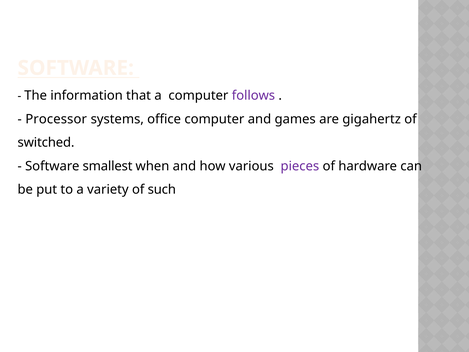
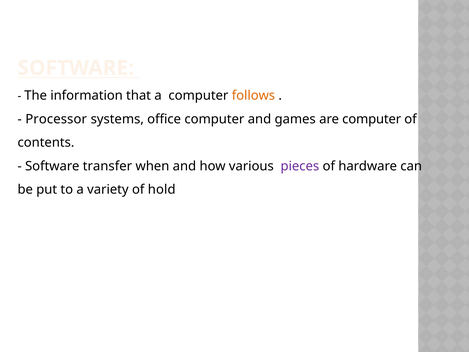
follows colour: purple -> orange (253, 96)
are gigahertz: gigahertz -> computer (372, 119)
switched: switched -> contents (46, 142)
smallest: smallest -> transfer (107, 166)
such: such -> hold (162, 189)
